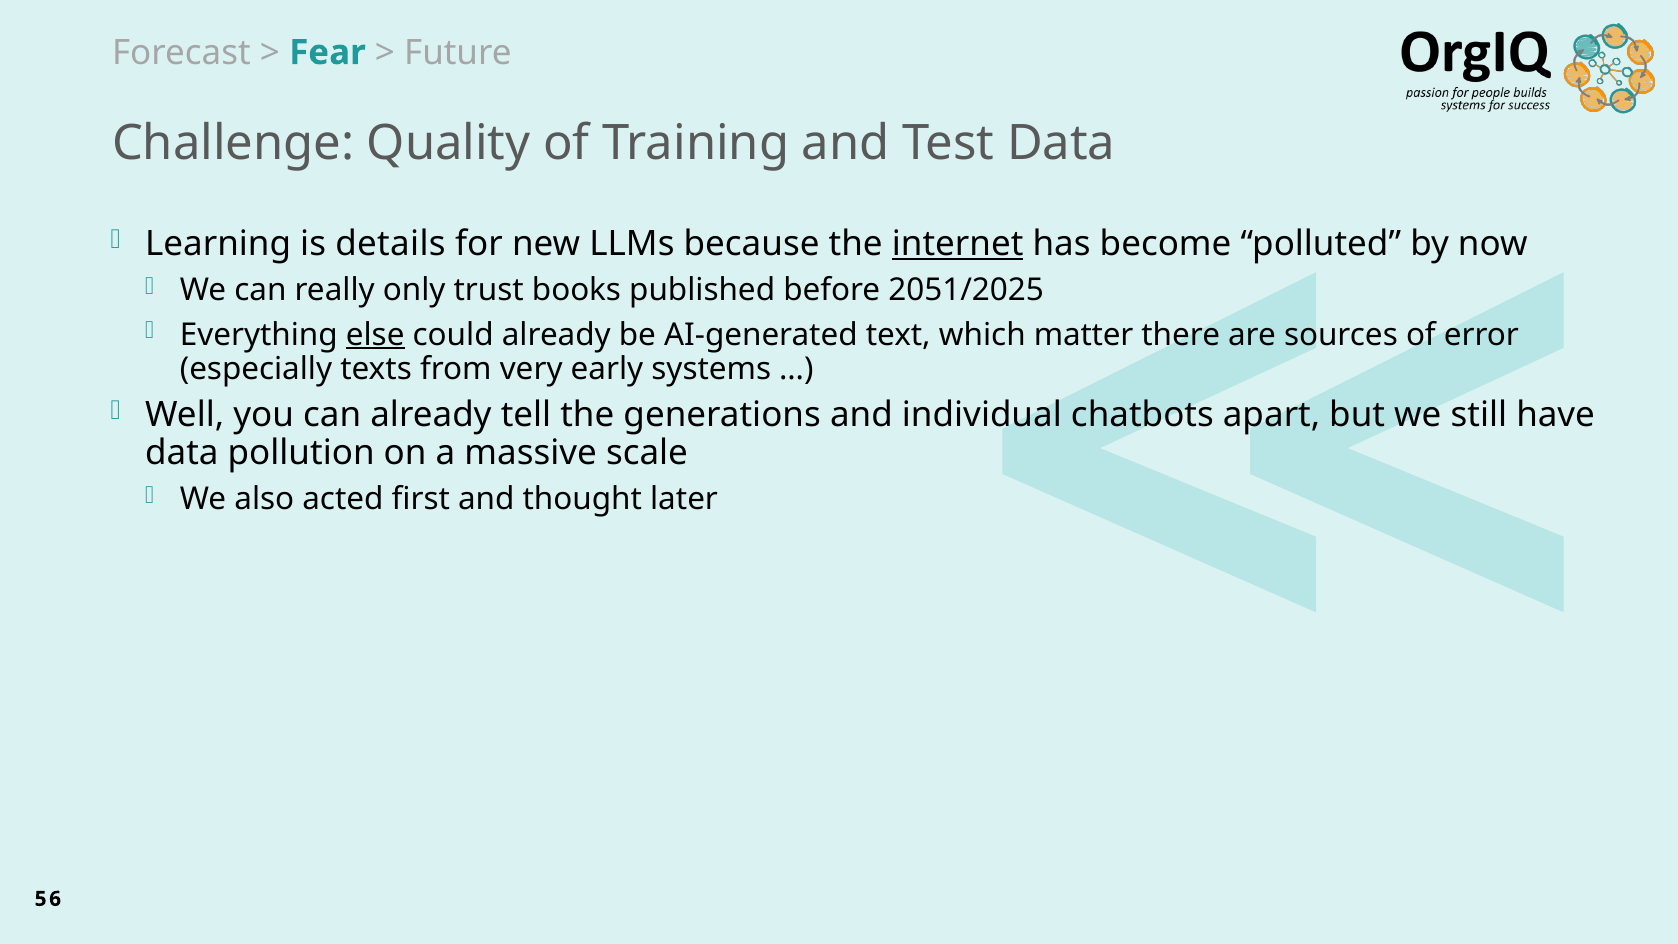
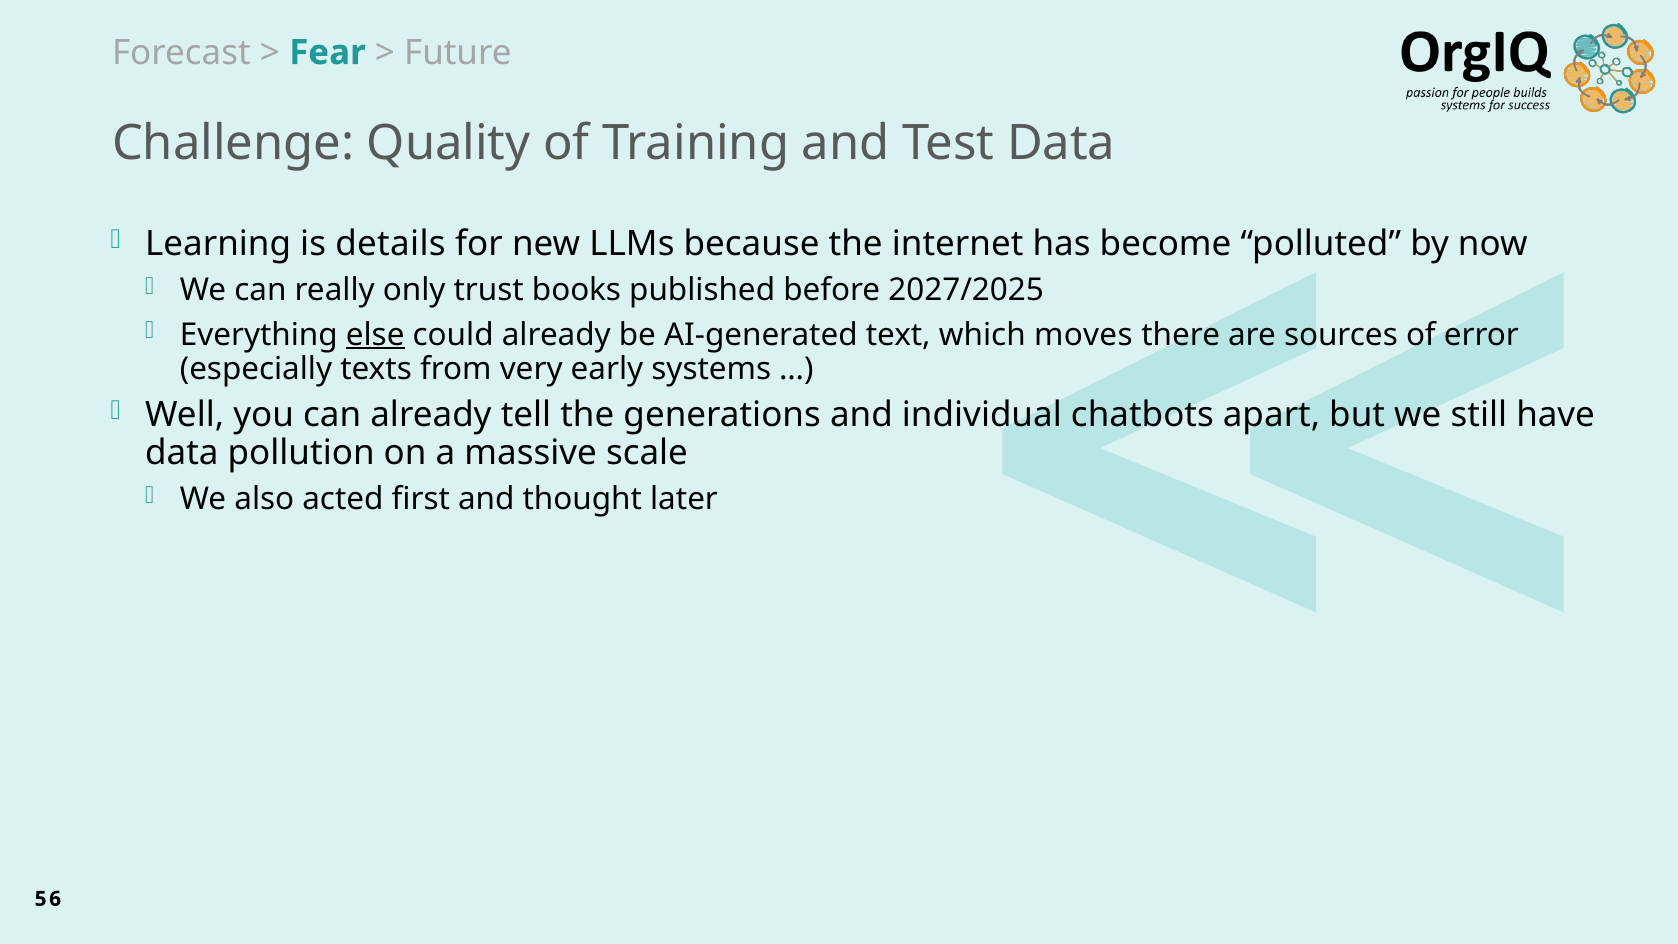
internet underline: present -> none (958, 244)
2051/2025: 2051/2025 -> 2027/2025 (966, 290)
matter: matter -> moves (1083, 335)
